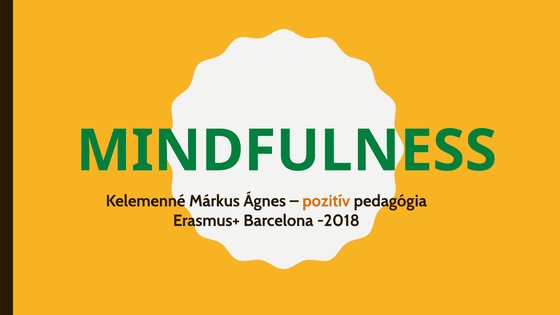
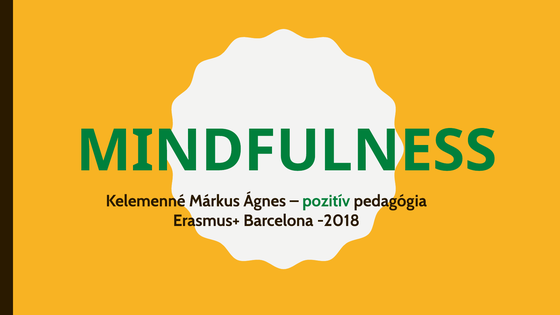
pozitív colour: orange -> green (326, 201)
